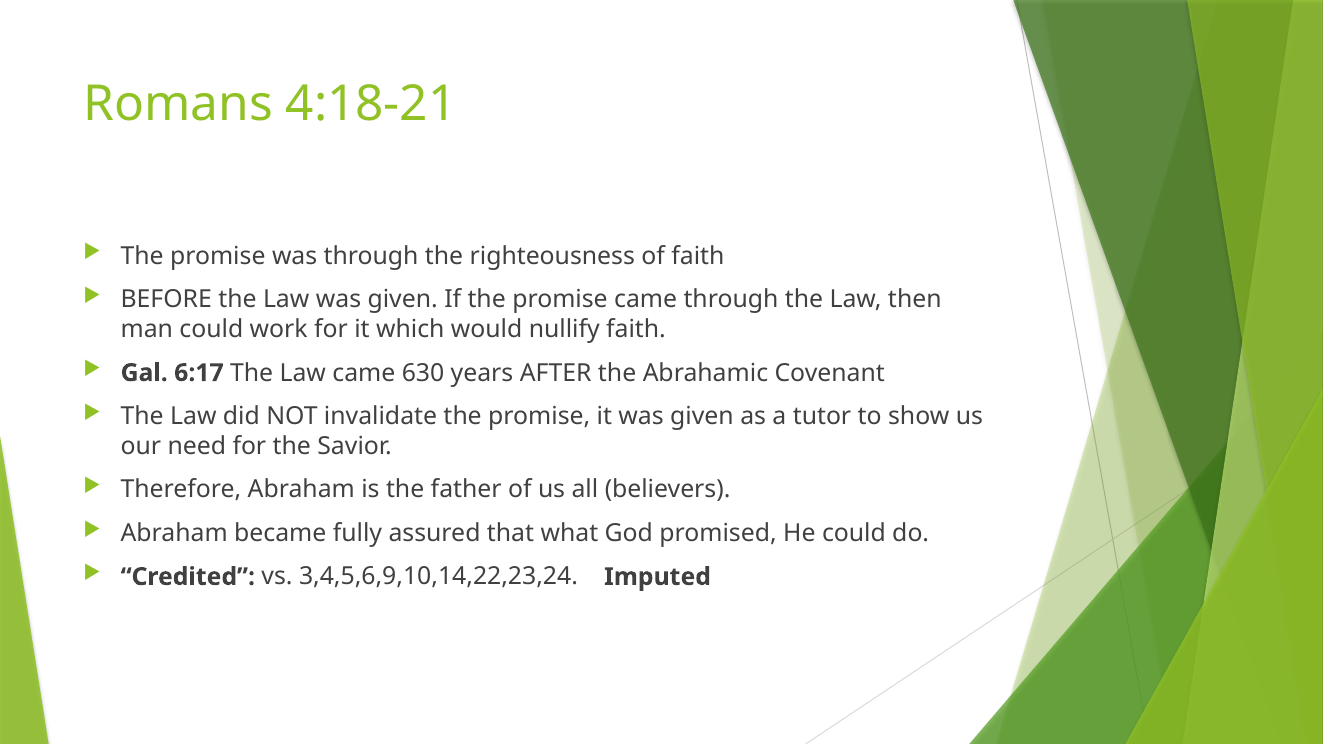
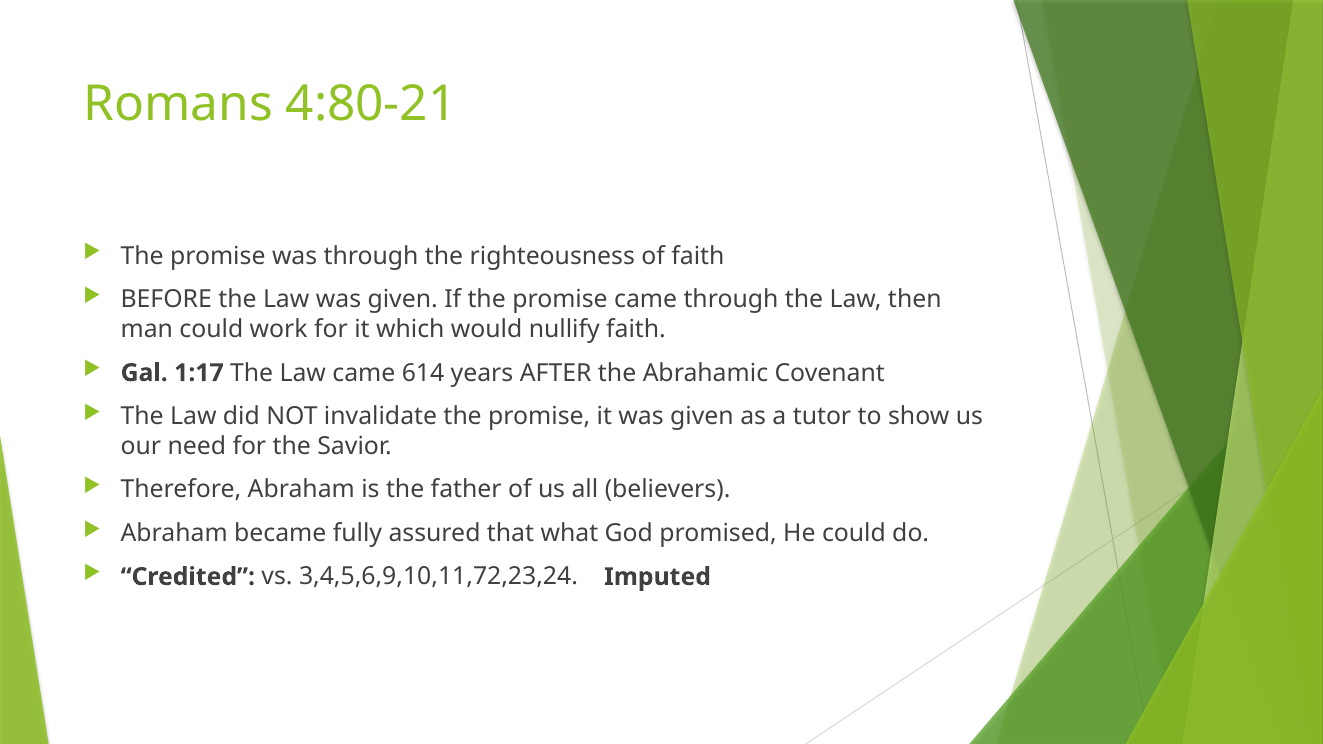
4:18-21: 4:18-21 -> 4:80-21 (371, 104)
6:17: 6:17 -> 1:17 (199, 373)
630: 630 -> 614 (423, 373)
3,4,5,6,9,10,14,22,23,24: 3,4,5,6,9,10,14,22,23,24 -> 3,4,5,6,9,10,11,72,23,24 (438, 577)
